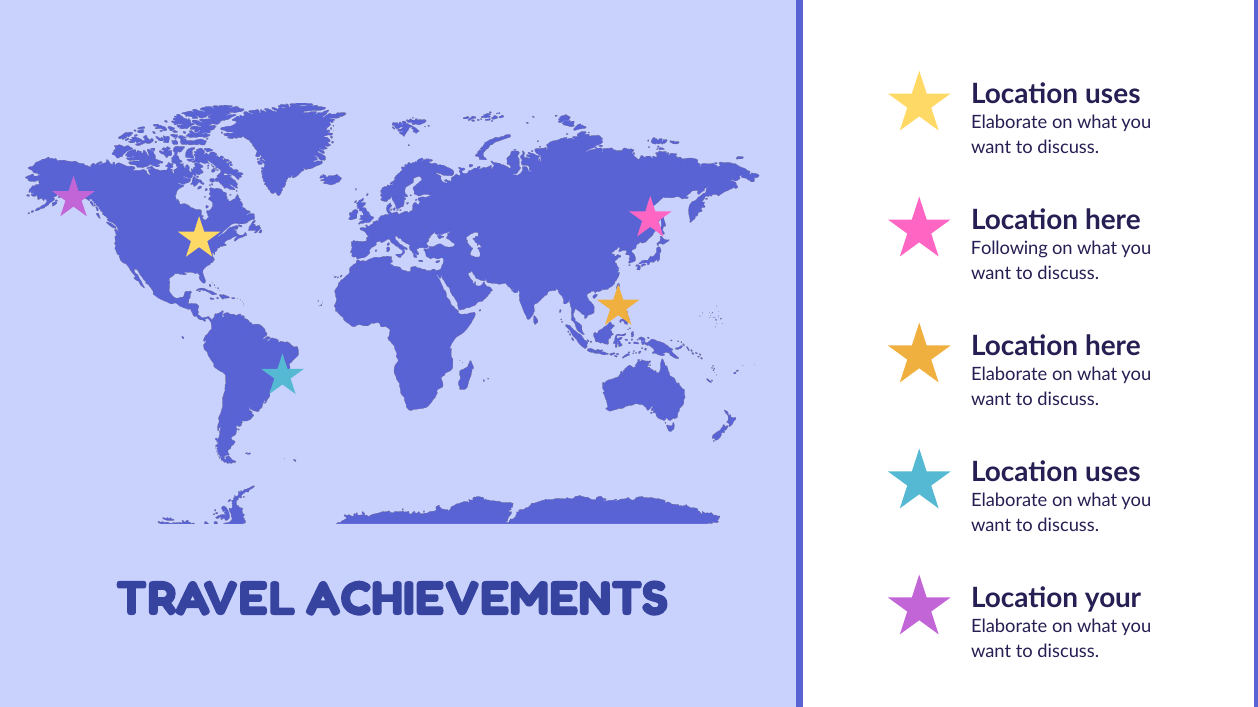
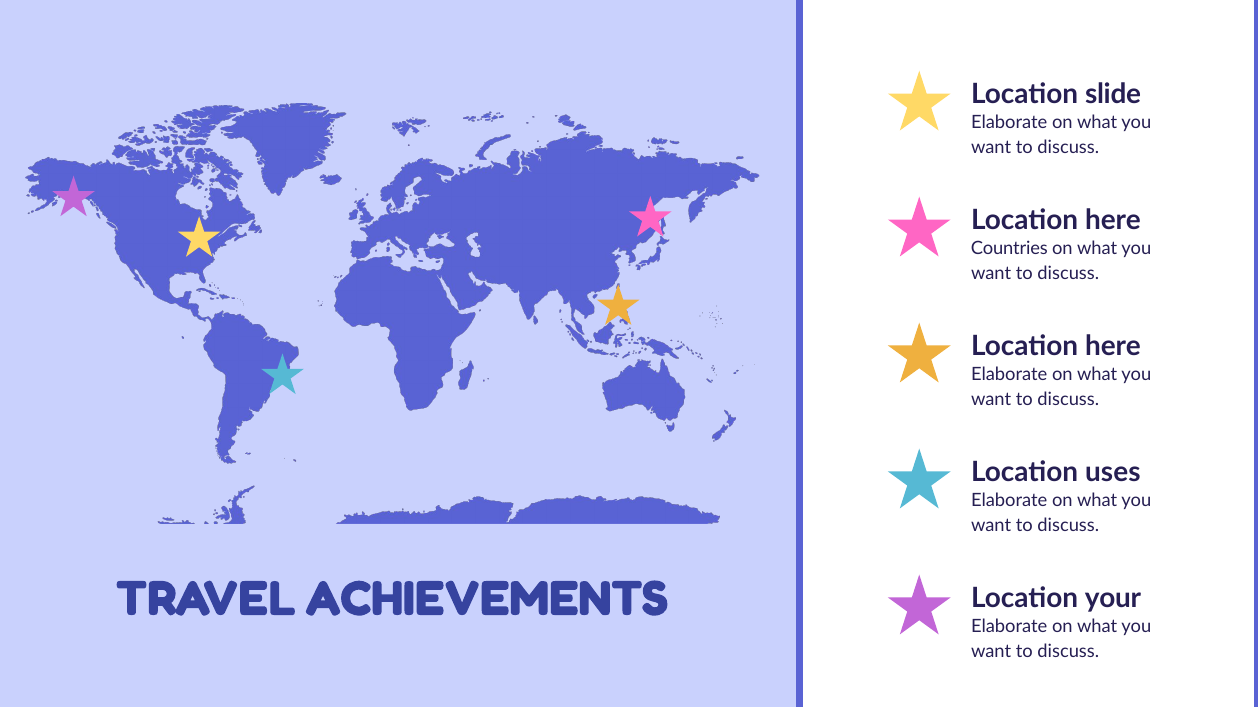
uses: uses -> slide (1113, 94)
Following: Following -> Countries (1009, 249)
